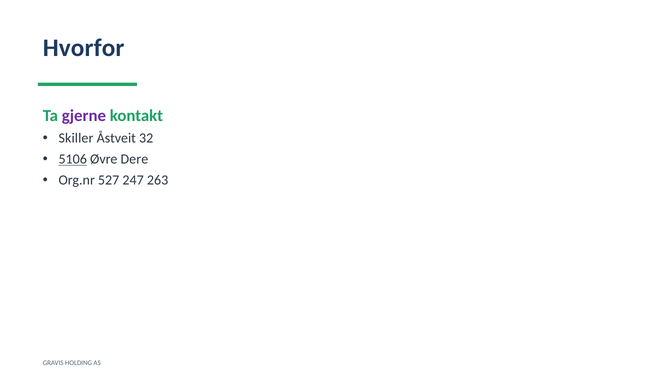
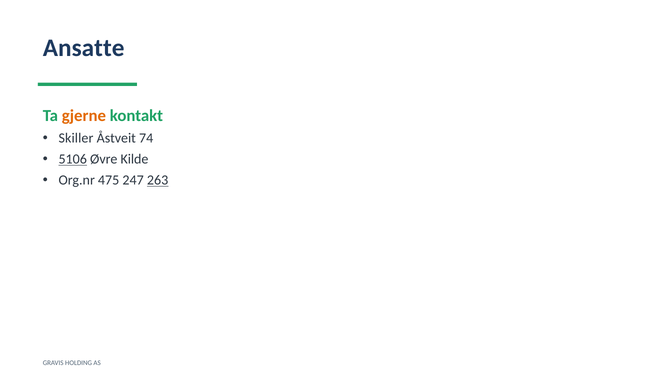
Hvorfor: Hvorfor -> Ansatte (84, 48)
gjerne colour: purple -> orange (84, 116)
32: 32 -> 74 (146, 138)
Dere: Dere -> Kilde (134, 159)
527: 527 -> 475 (109, 180)
263 underline: none -> present (158, 180)
